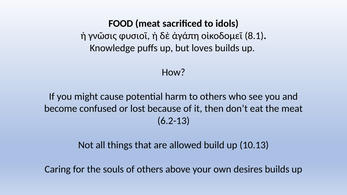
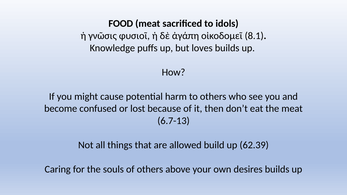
6.2-13: 6.2-13 -> 6.7-13 (174, 121)
10.13: 10.13 -> 62.39 (254, 145)
